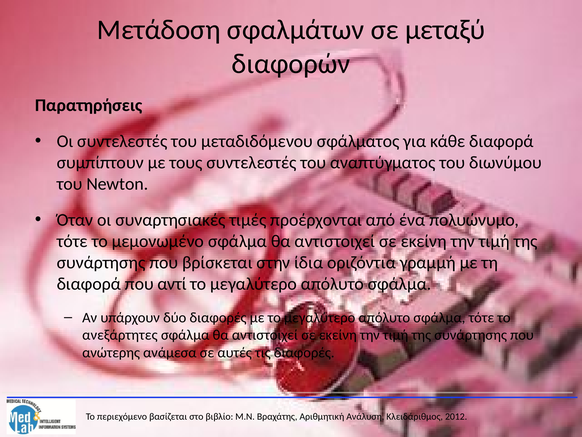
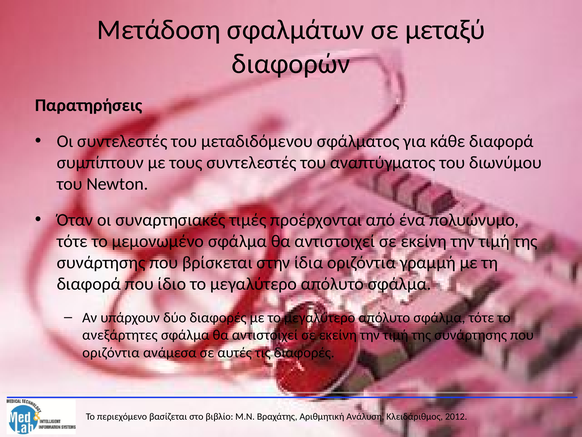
αντί: αντί -> ίδιο (172, 284)
ανώτερης: ανώτερης -> οριζόντια (111, 352)
